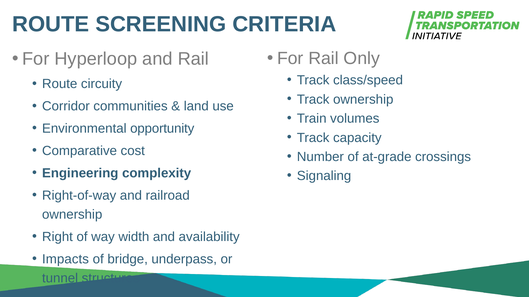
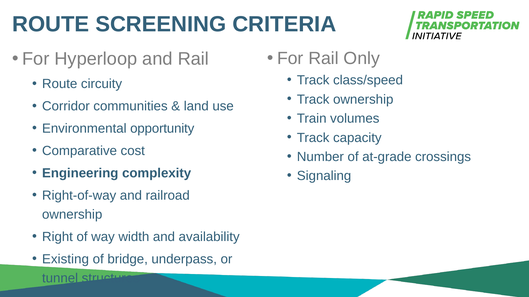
Impacts: Impacts -> Existing (66, 260)
